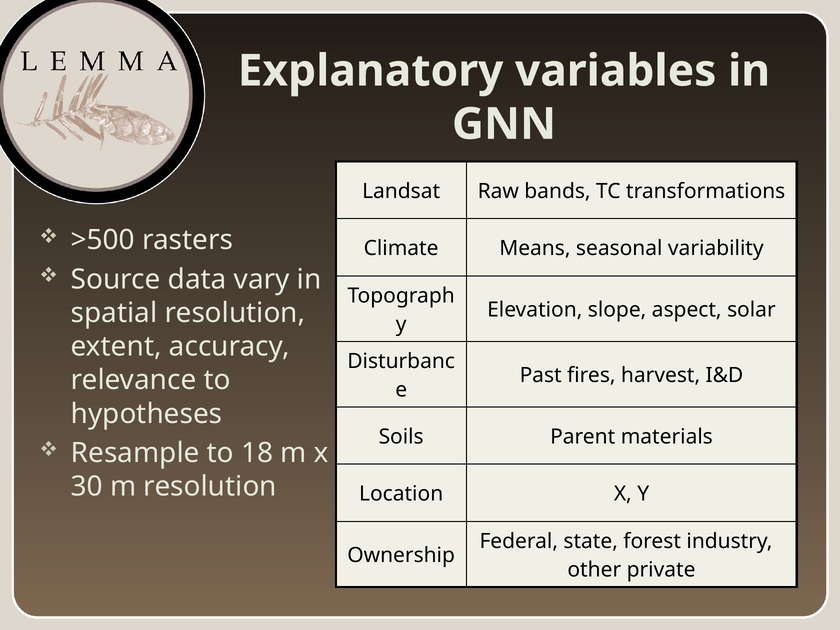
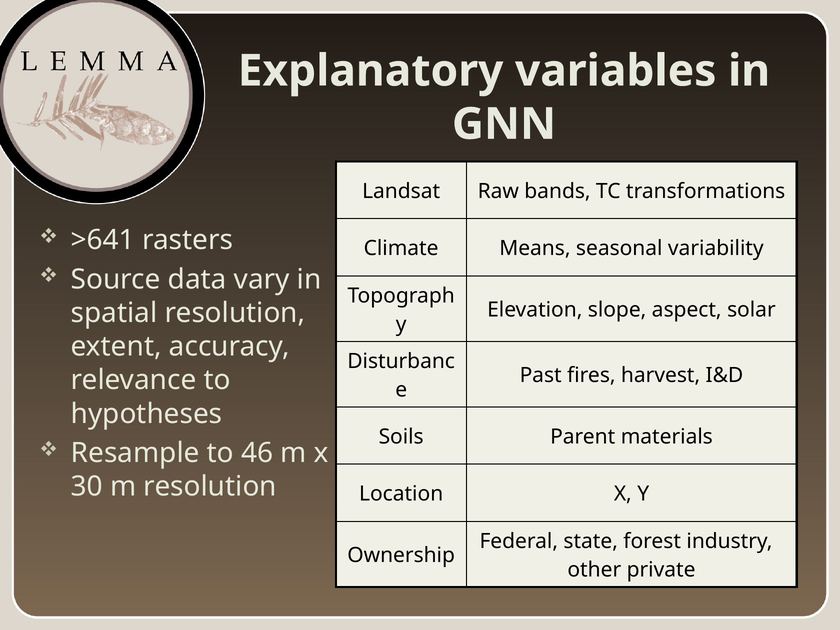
>500: >500 -> >641 (103, 240)
18: 18 -> 46 (257, 453)
